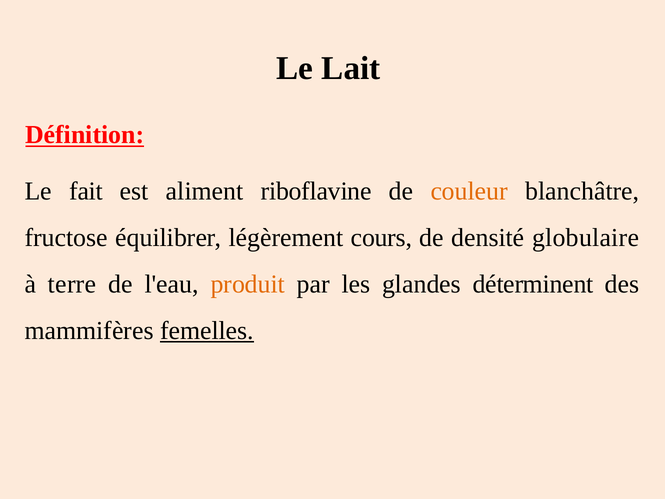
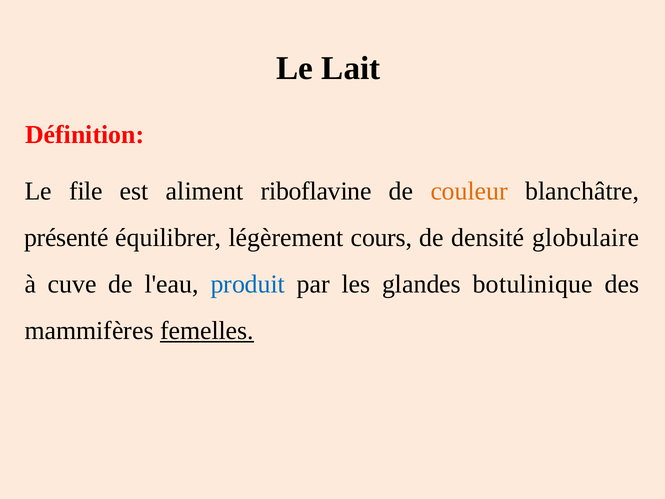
Définition underline: present -> none (85, 135)
fait: fait -> file (86, 191)
fructose: fructose -> présenté (66, 238)
terre: terre -> cuve (72, 284)
produit colour: orange -> blue (248, 284)
déterminent: déterminent -> botulinique (533, 284)
